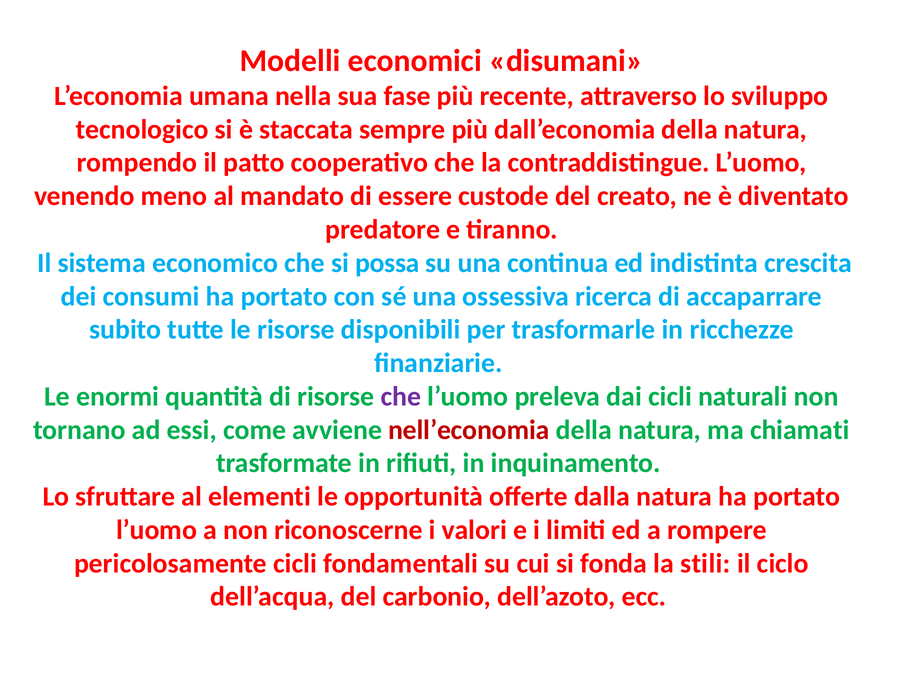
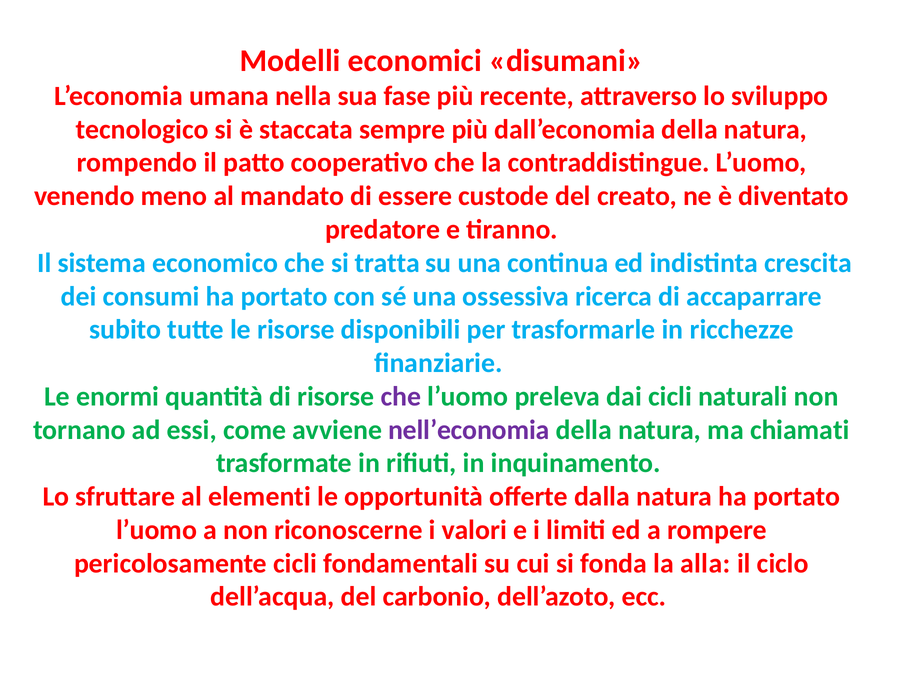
possa: possa -> tratta (387, 263)
nell’economia colour: red -> purple (469, 430)
stili: stili -> alla (705, 564)
